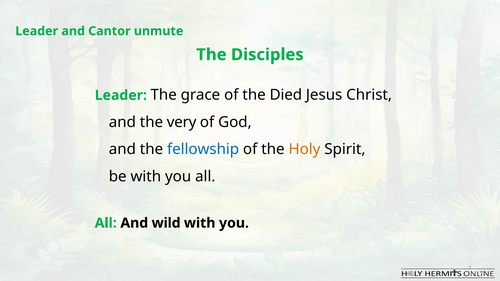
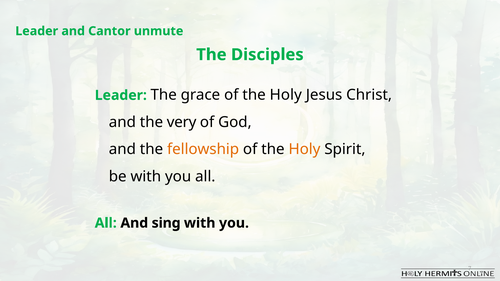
grace of the Died: Died -> Holy (286, 95)
fellowship colour: blue -> orange (203, 149)
wild: wild -> sing (166, 223)
